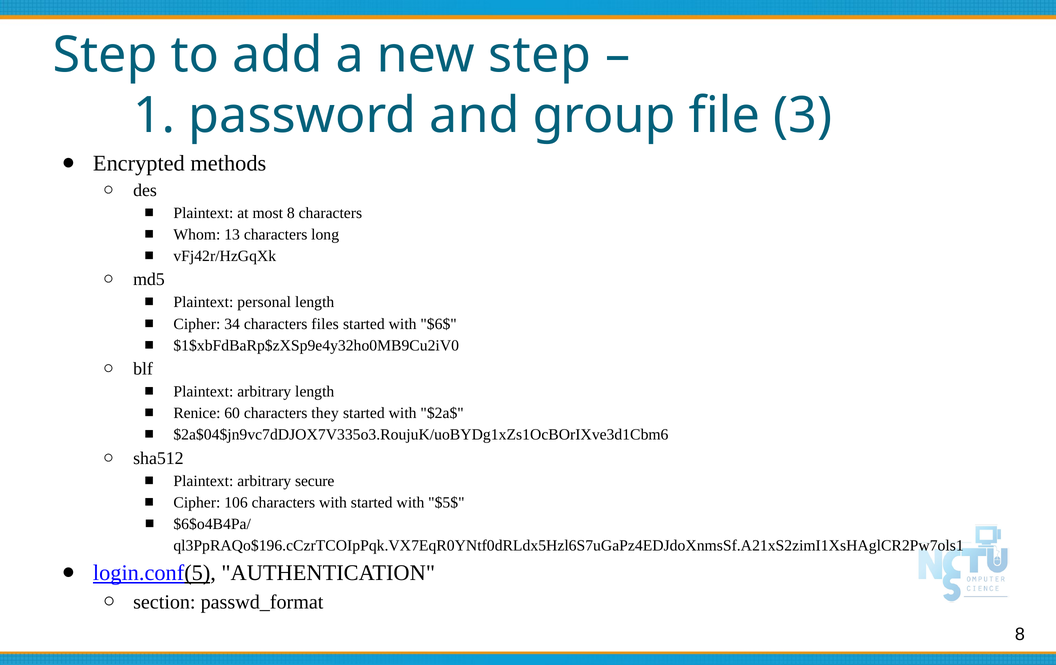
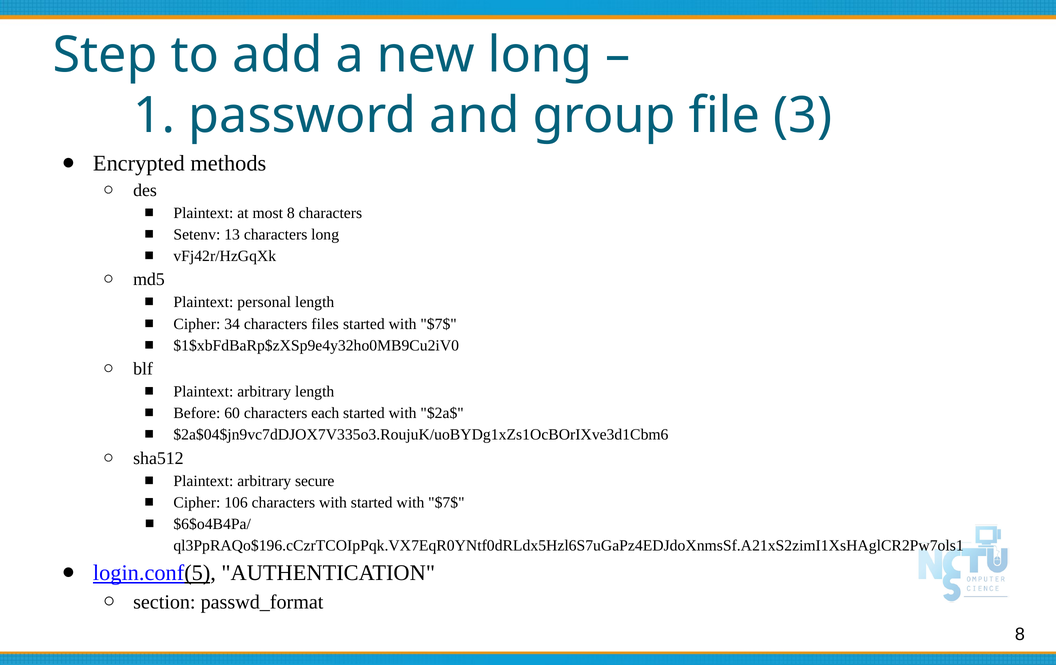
new step: step -> long (540, 55)
Whom: Whom -> Setenv (197, 235)
$6$: $6$ -> $7$ (439, 324)
Renice: Renice -> Before (197, 413)
they: they -> each (325, 413)
$5$: $5$ -> $7$ (446, 503)
